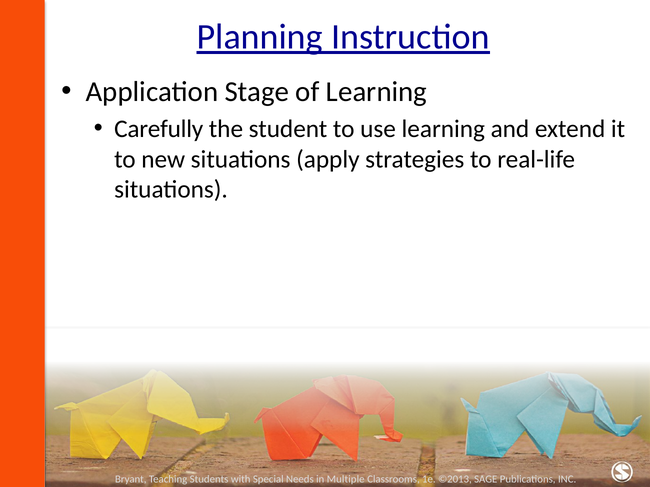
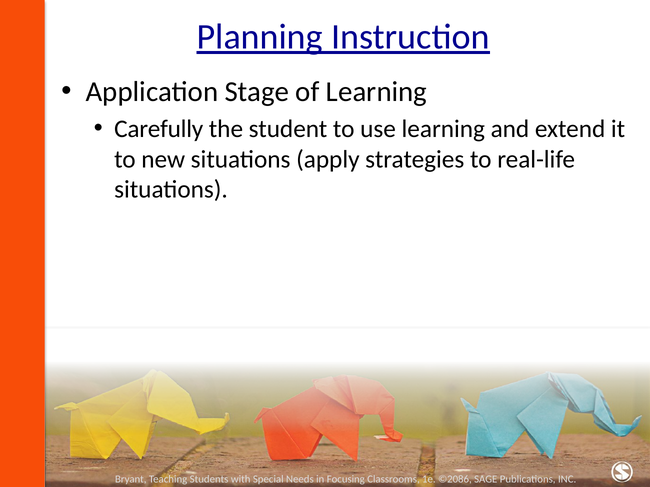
Multiple: Multiple -> Focusing (346, 480)
©2013: ©2013 -> ©2086 (455, 480)
